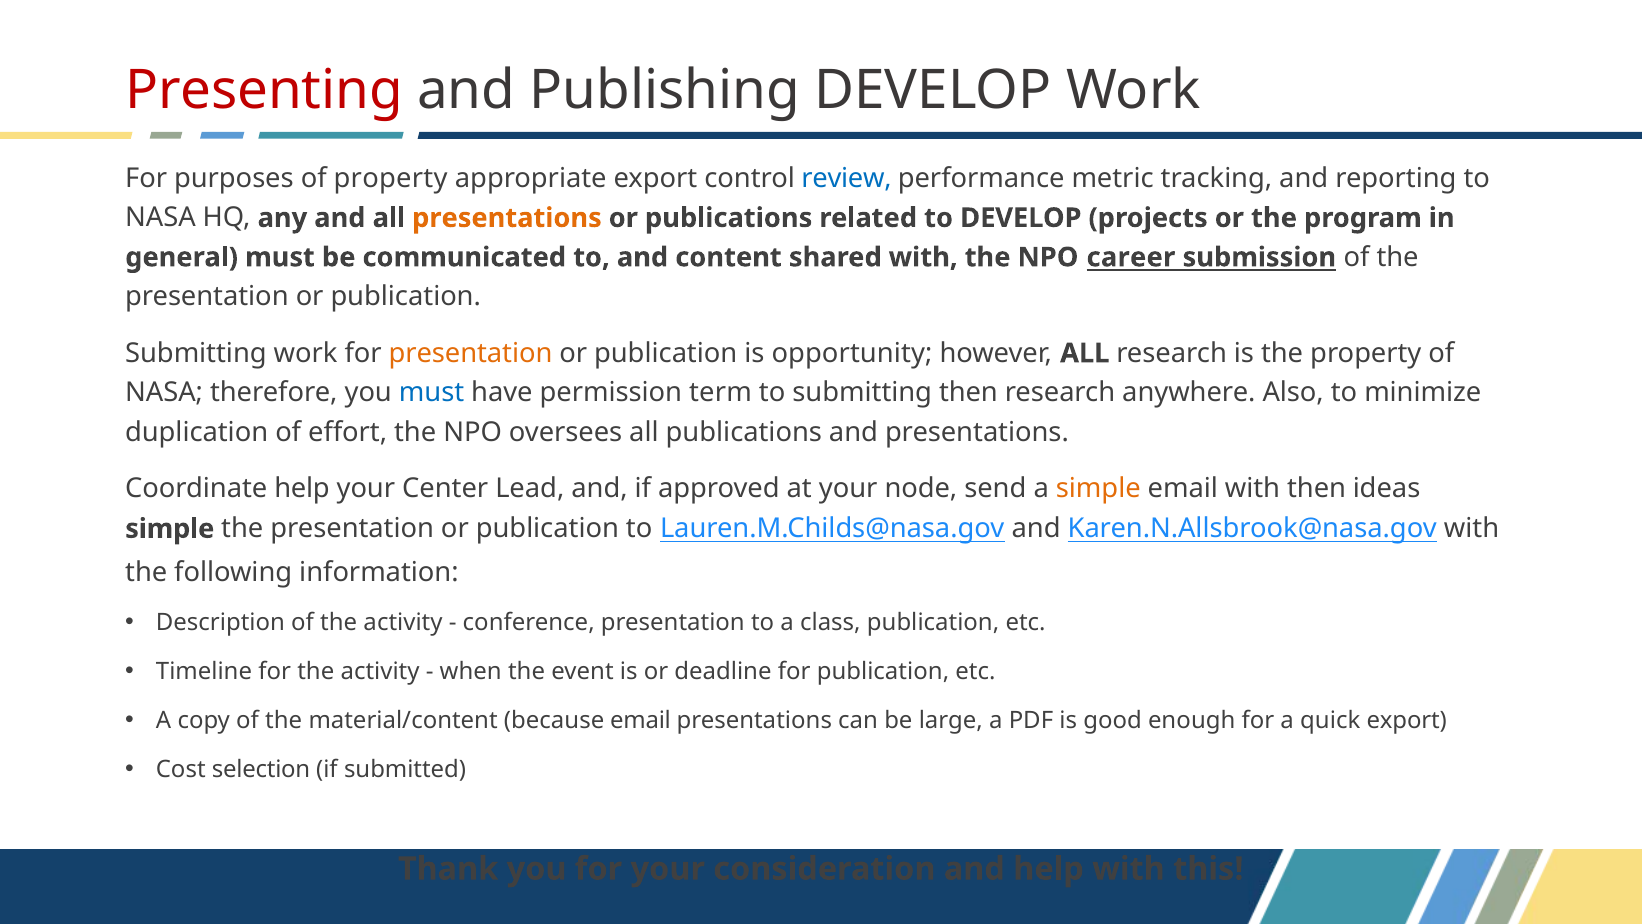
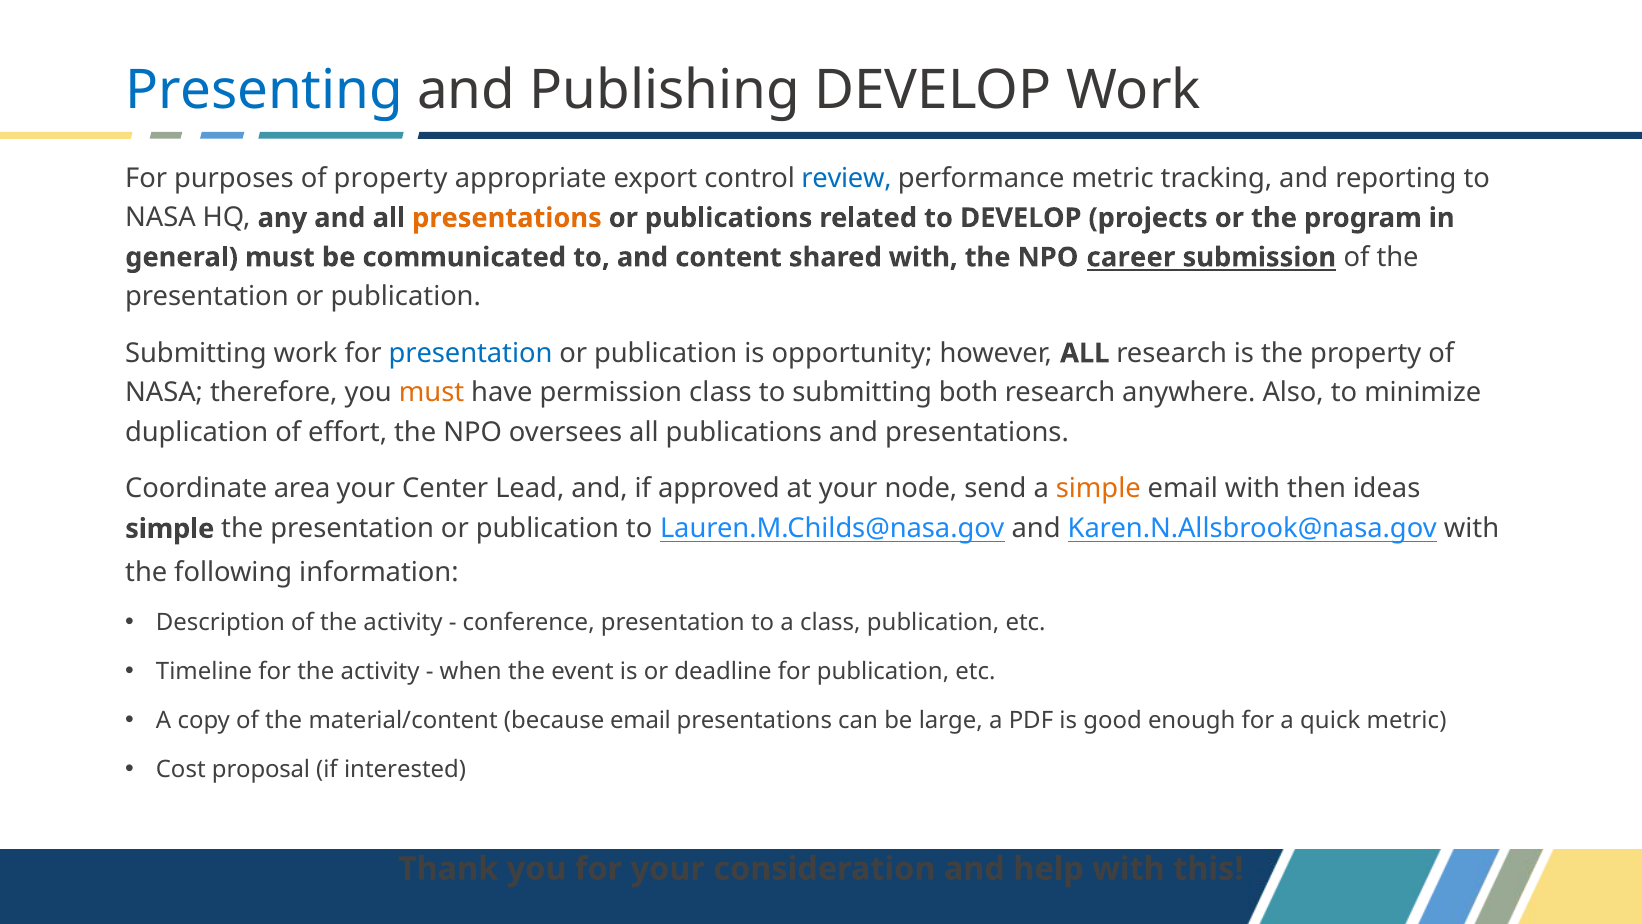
Presenting colour: red -> blue (264, 90)
presentation colour: orange -> blue (471, 353)
must colour: blue -> orange (432, 392)
permission term: term -> class (720, 392)
submitting then: then -> both (969, 392)
Coordinate help: help -> area (302, 488)
quick export: export -> metric (1407, 720)
selection: selection -> proposal (261, 769)
submitted: submitted -> interested (405, 769)
